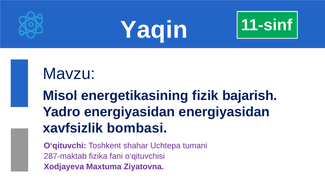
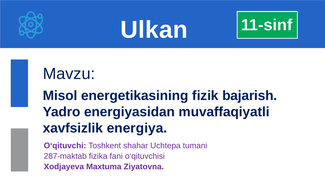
Yaqin: Yaqin -> Ulkan (154, 30)
energiyasidan energiyasidan: energiyasidan -> muvaffaqiyatli (224, 112)
bombasi: bombasi -> energiya (137, 128)
